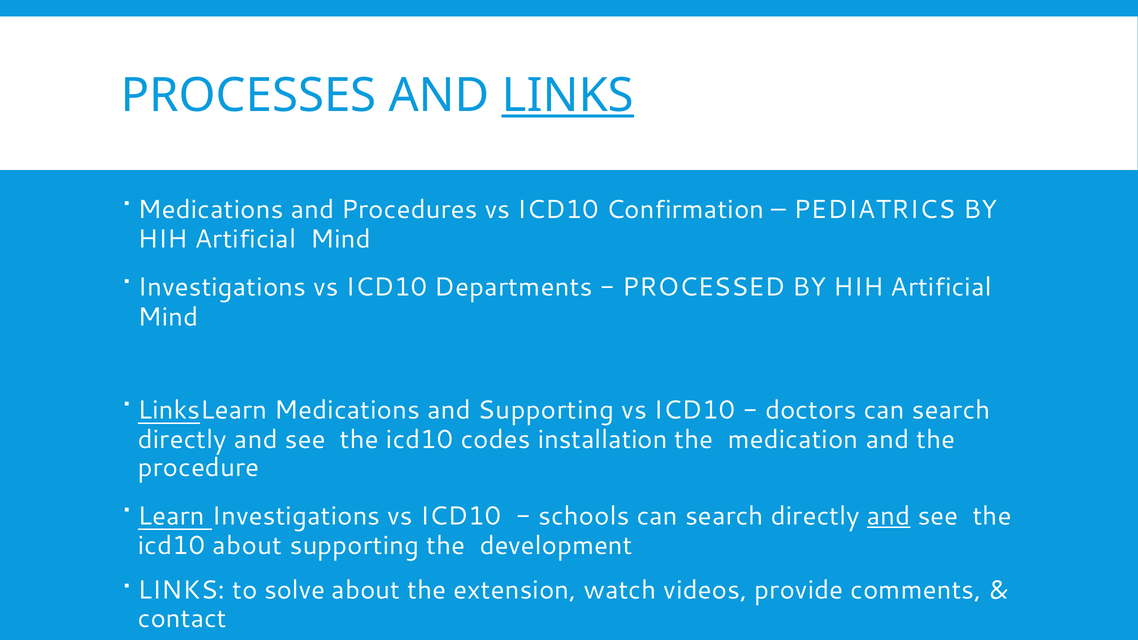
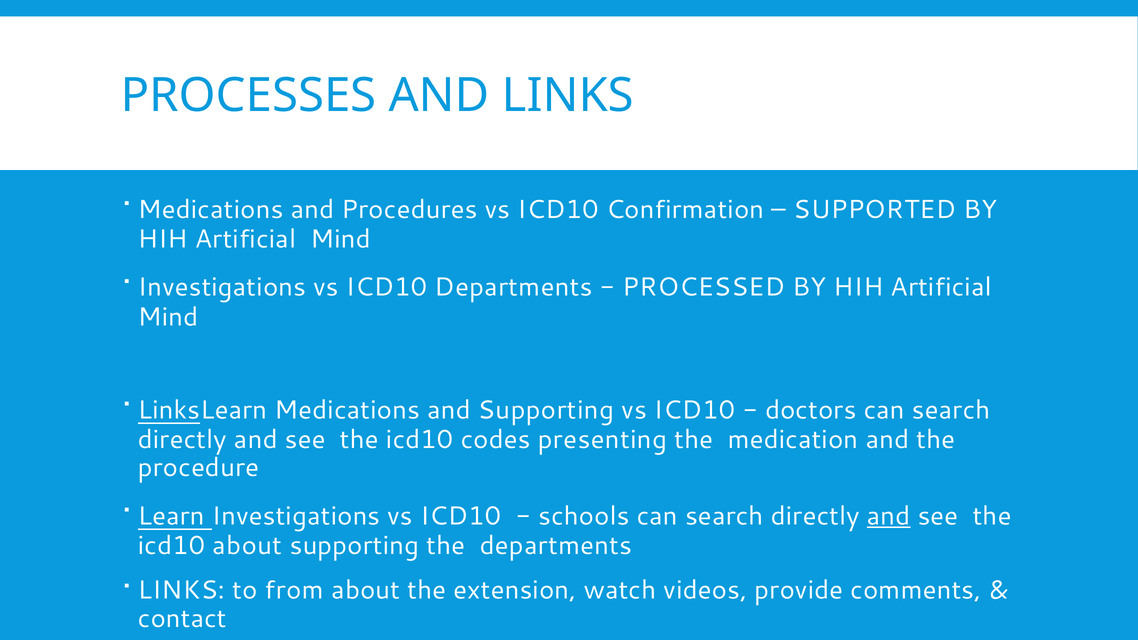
LINKS underline: present -> none (568, 96)
PEDIATRICS: PEDIATRICS -> SUPPORTED (875, 210)
installation: installation -> presenting (602, 440)
the development: development -> departments (556, 546)
solve: solve -> from (294, 590)
